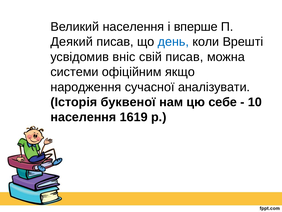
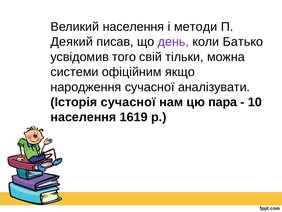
вперше: вперше -> методи (196, 27)
день colour: blue -> purple (173, 42)
Врешті: Врешті -> Батько (243, 42)
вніс: вніс -> того (124, 57)
свій писав: писав -> тільки (184, 57)
Історія буквеної: буквеної -> сучасної (128, 102)
себе: себе -> пара (223, 102)
